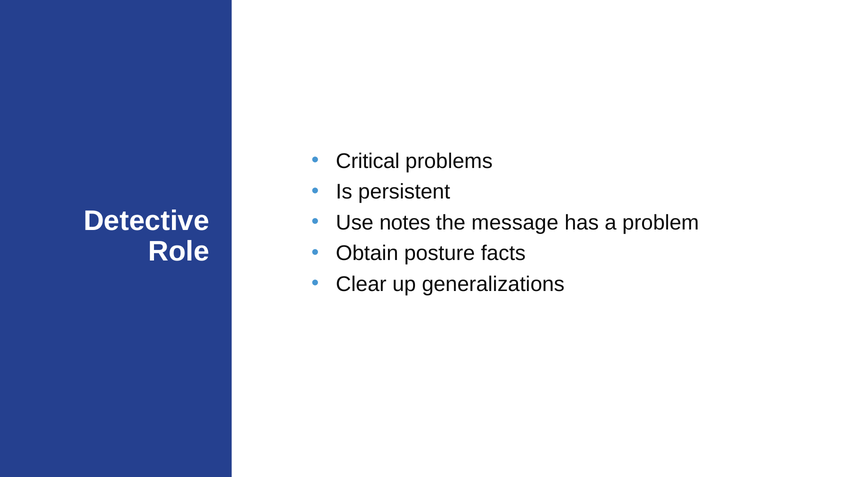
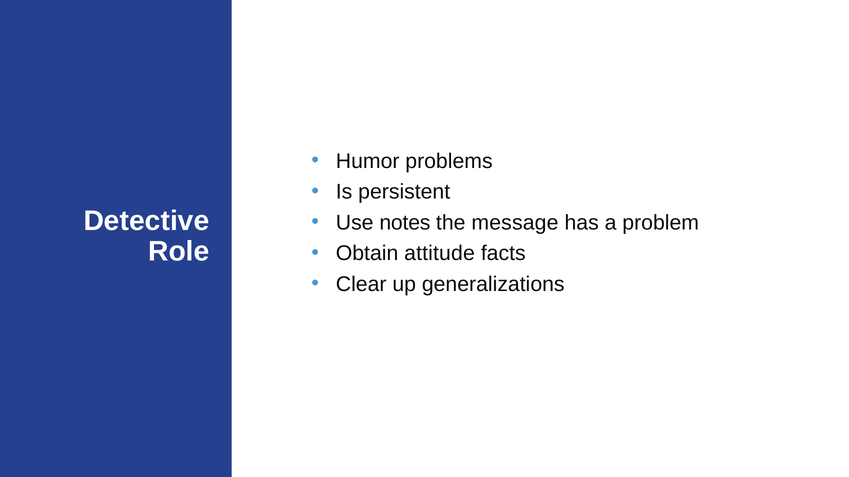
Critical: Critical -> Humor (368, 161)
posture: posture -> attitude (439, 254)
